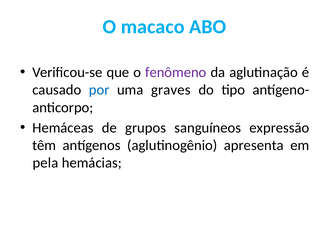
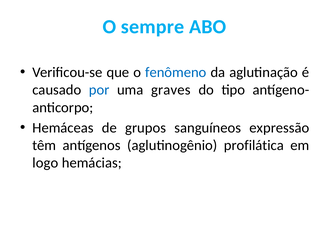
macaco: macaco -> sempre (153, 27)
fenômeno colour: purple -> blue (176, 73)
apresenta: apresenta -> profilática (254, 146)
pela: pela -> logo (45, 163)
